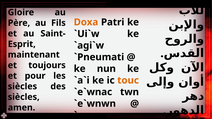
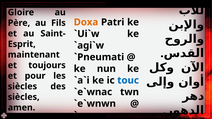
touc colour: orange -> blue (128, 80)
